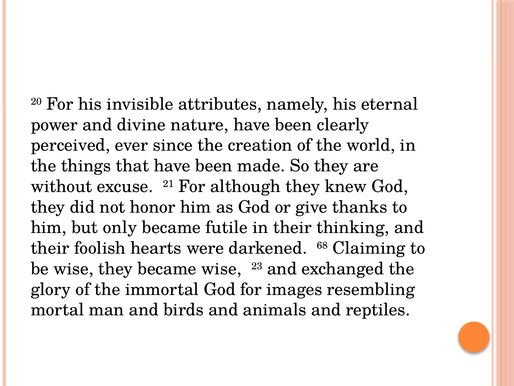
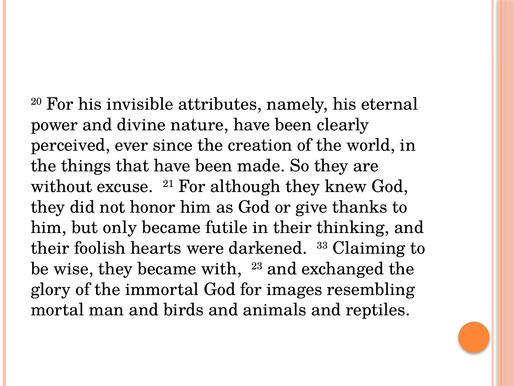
68: 68 -> 33 (322, 245)
became wise: wise -> with (222, 268)
